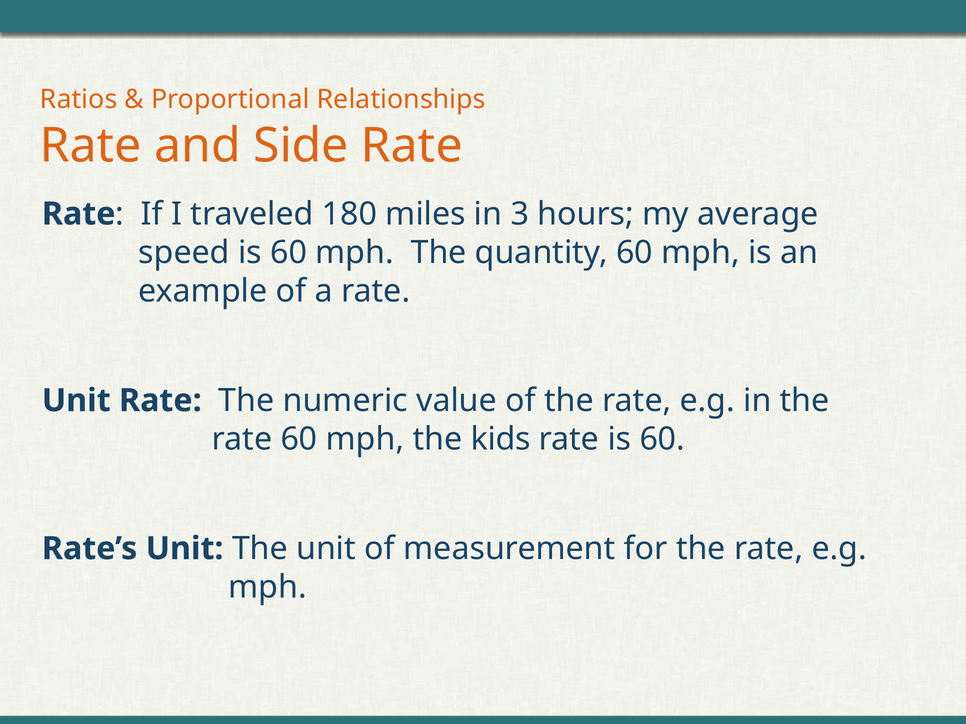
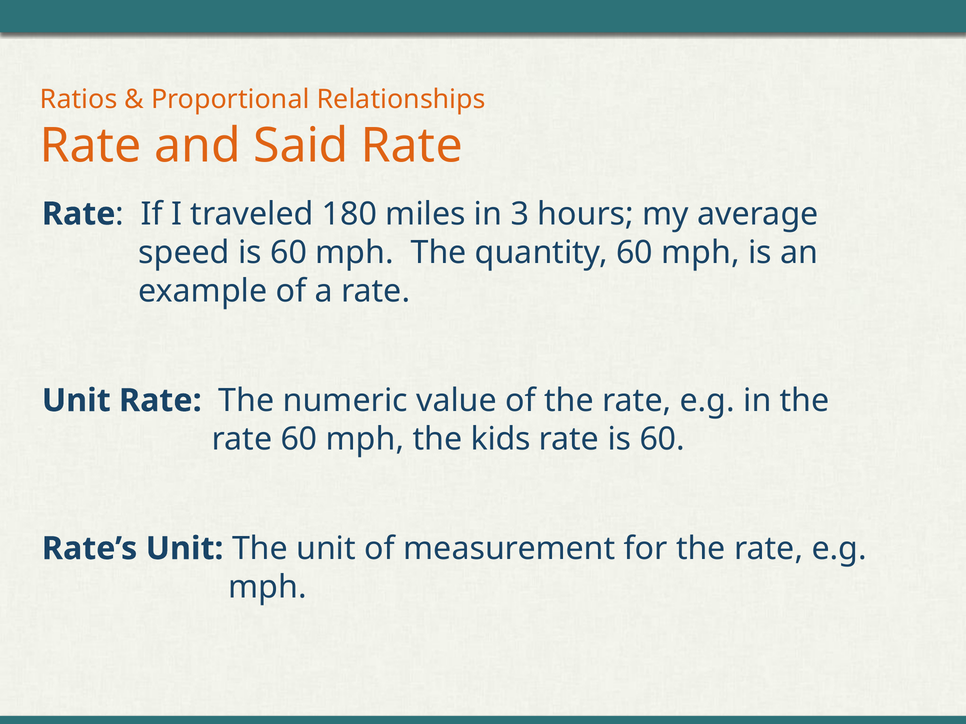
Side: Side -> Said (301, 146)
